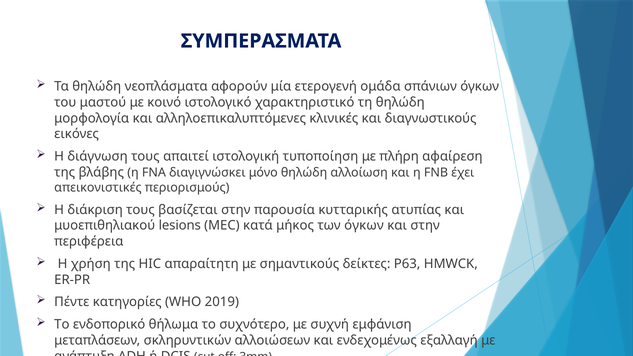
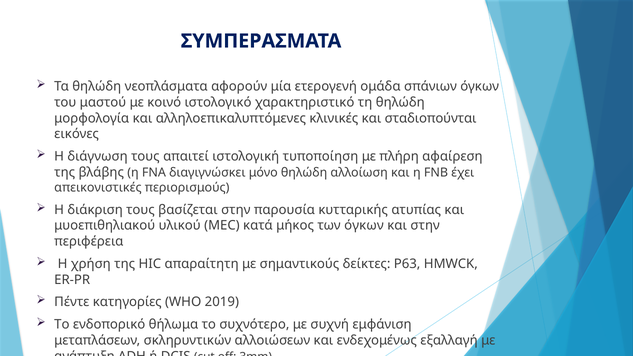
διαγνωστικούς: διαγνωστικούς -> σταδιοπούνται (431, 118)
lesions: lesions -> υλικού (180, 226)
